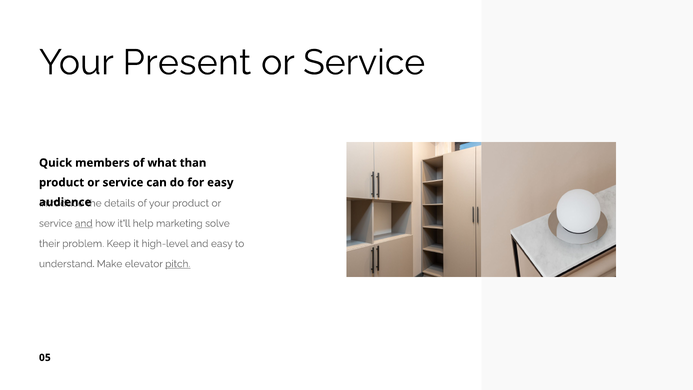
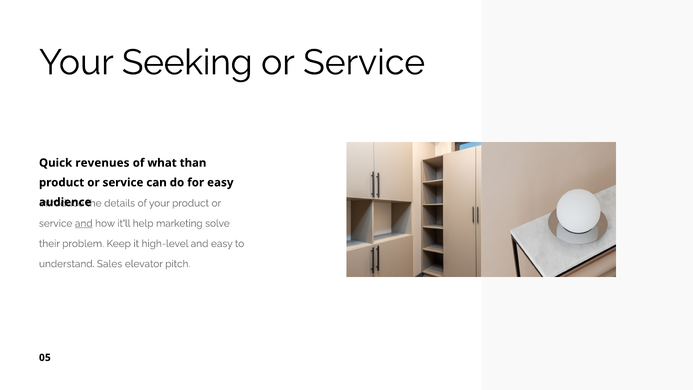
Present: Present -> Seeking (187, 62)
members: members -> revenues (102, 163)
Make: Make -> Sales (109, 264)
pitch underline: present -> none (178, 264)
